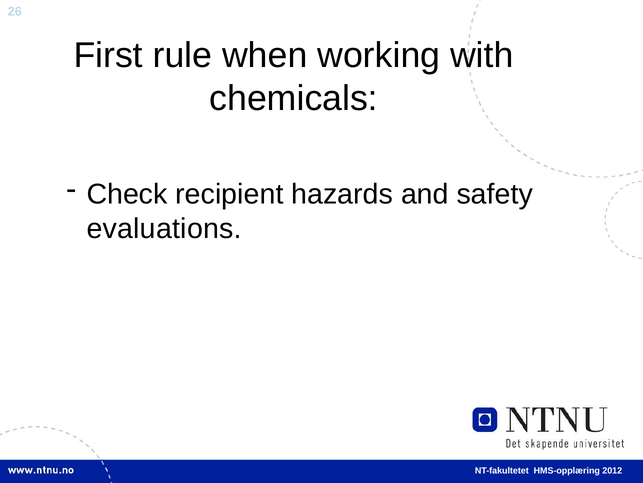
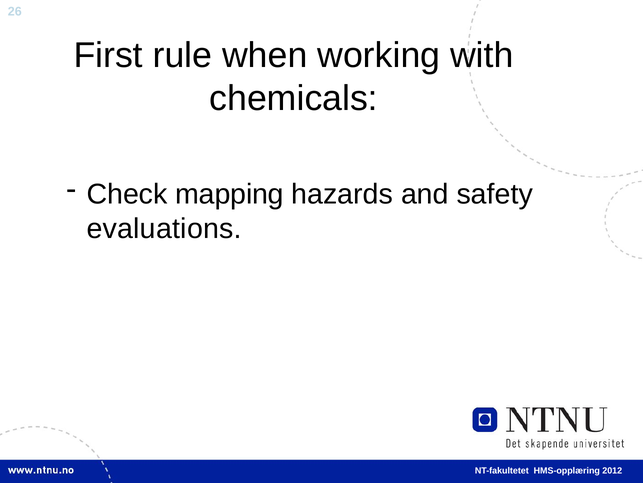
recipient: recipient -> mapping (230, 194)
